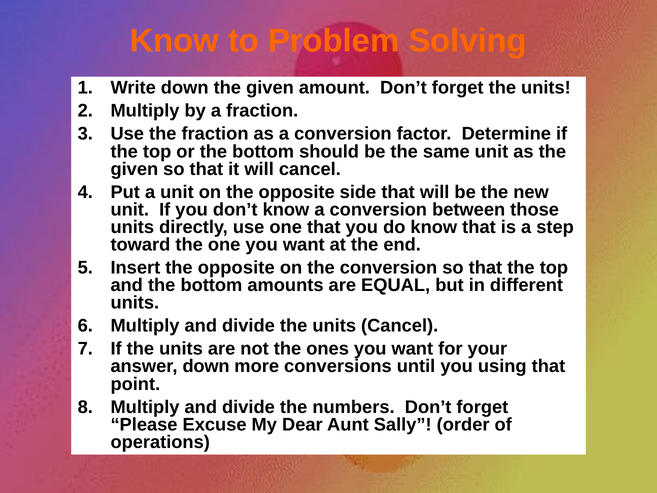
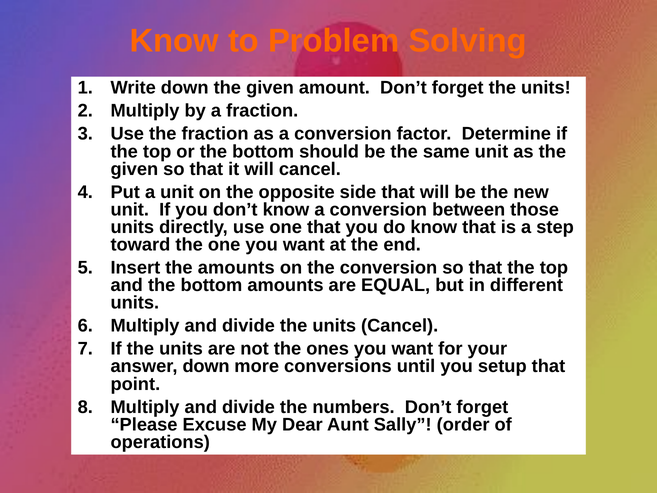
Insert the opposite: opposite -> amounts (236, 268)
using: using -> setup (502, 366)
